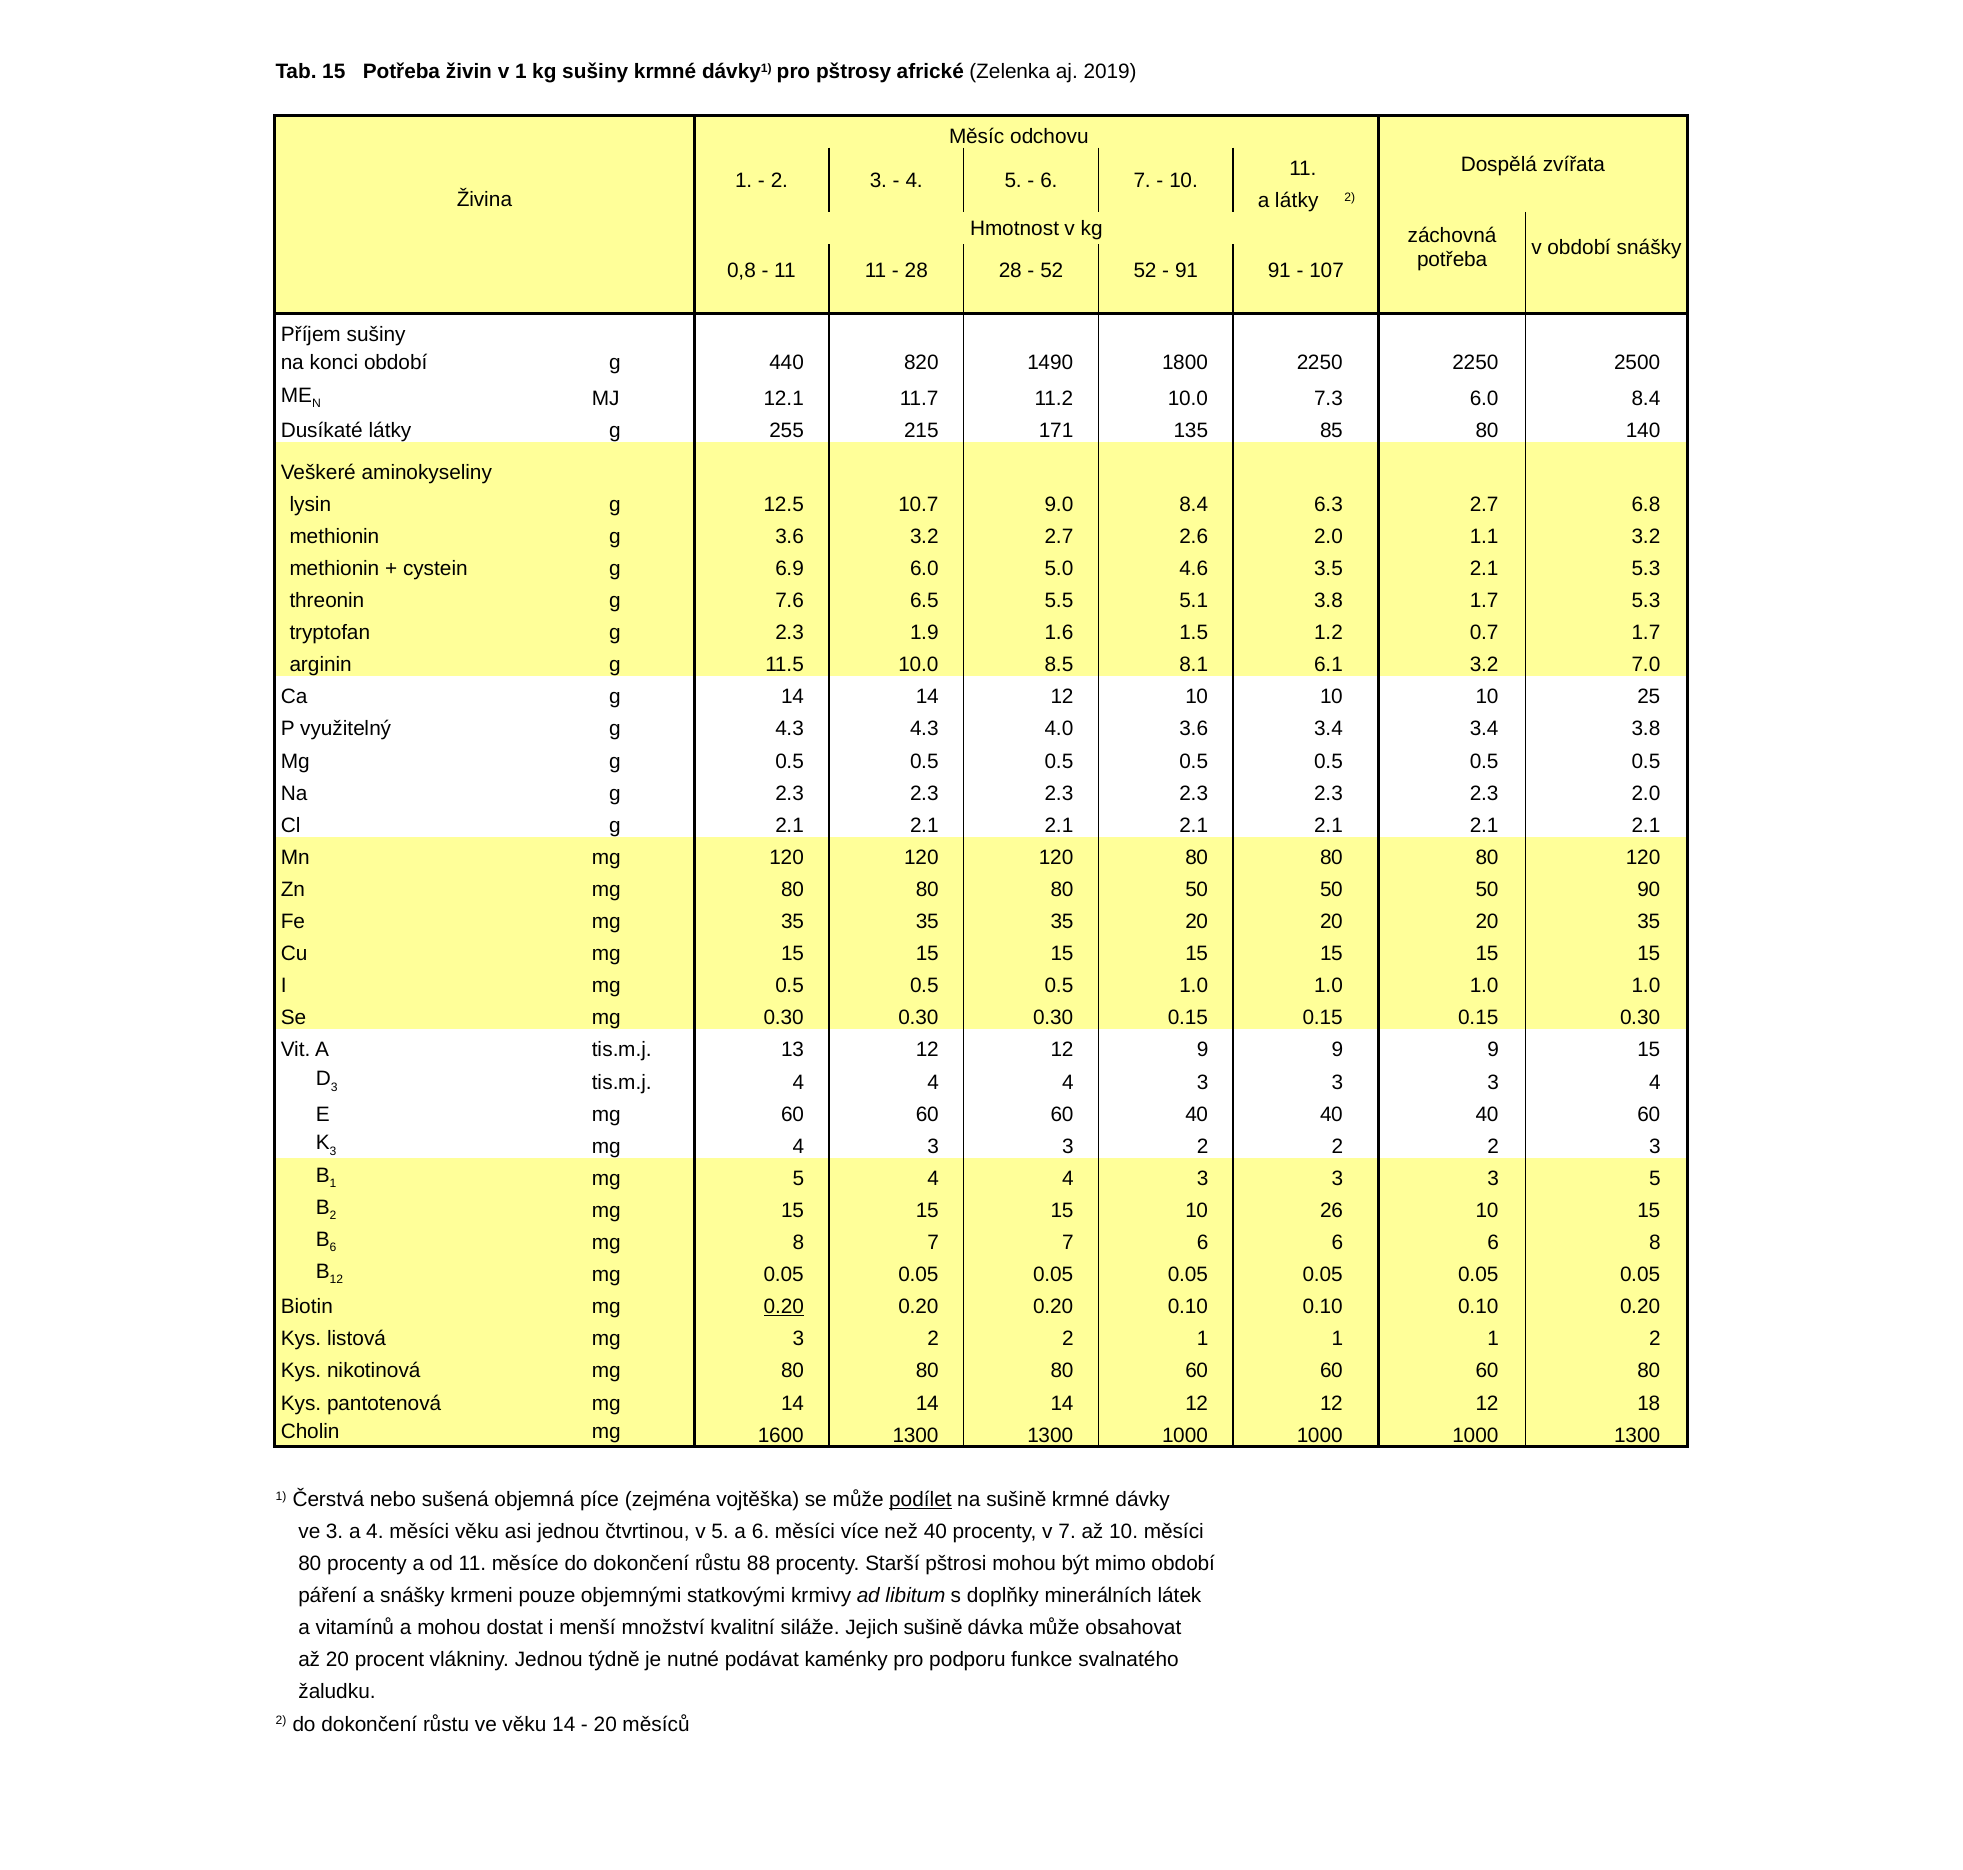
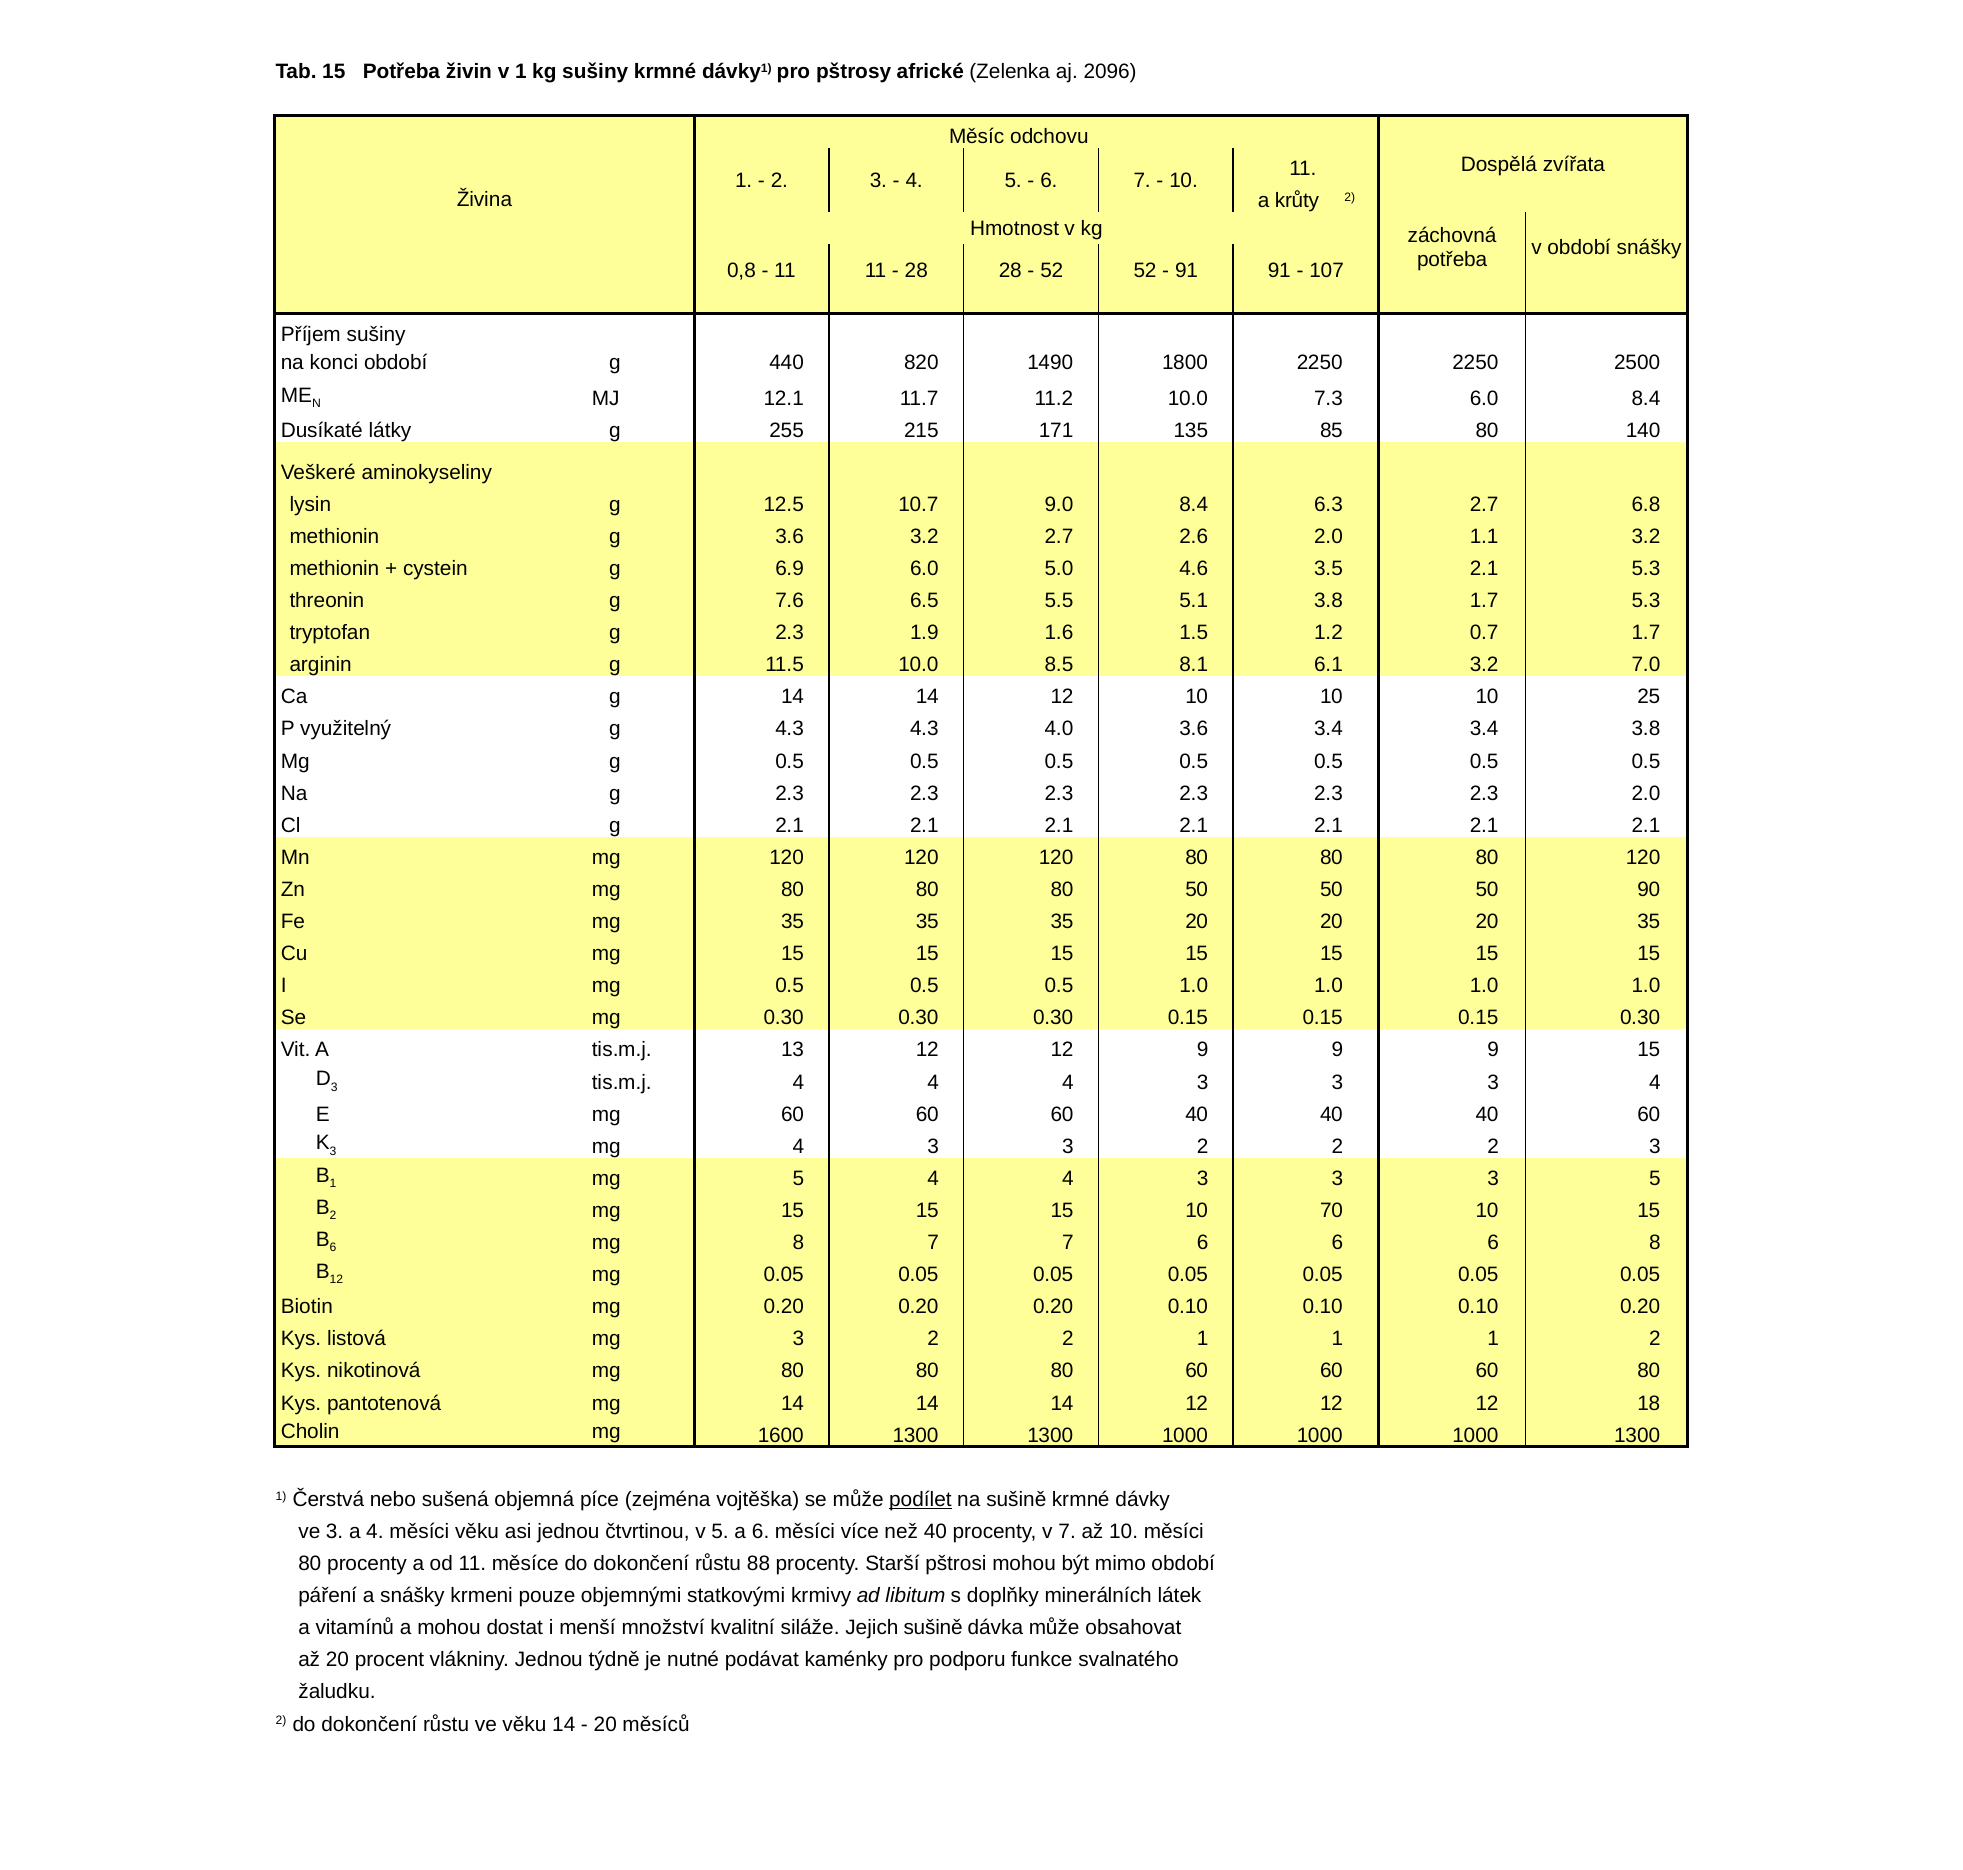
2019: 2019 -> 2096 (1110, 72)
a látky: látky -> krůty (1297, 200)
26: 26 -> 70 (1331, 1210)
0.20 underline: present -> none (784, 1306)
